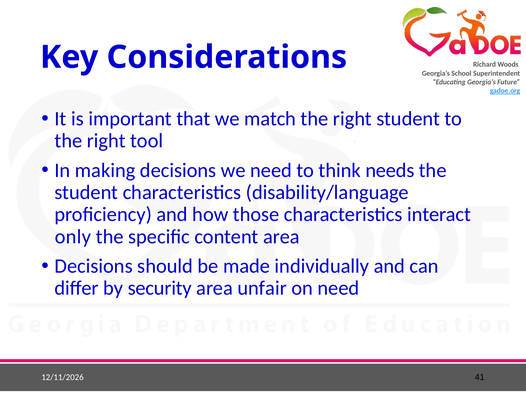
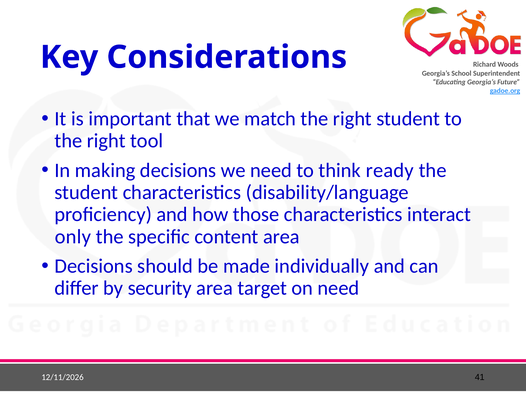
needs: needs -> ready (390, 170)
unfair: unfair -> target (262, 288)
